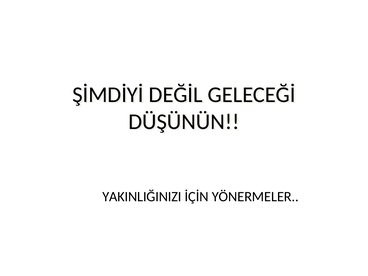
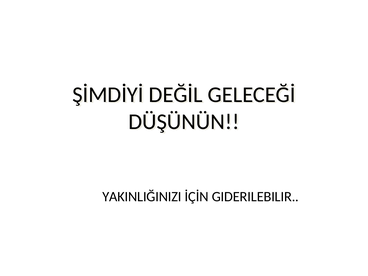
YÖNERMELER: YÖNERMELER -> GIDERILEBILIR (255, 197)
